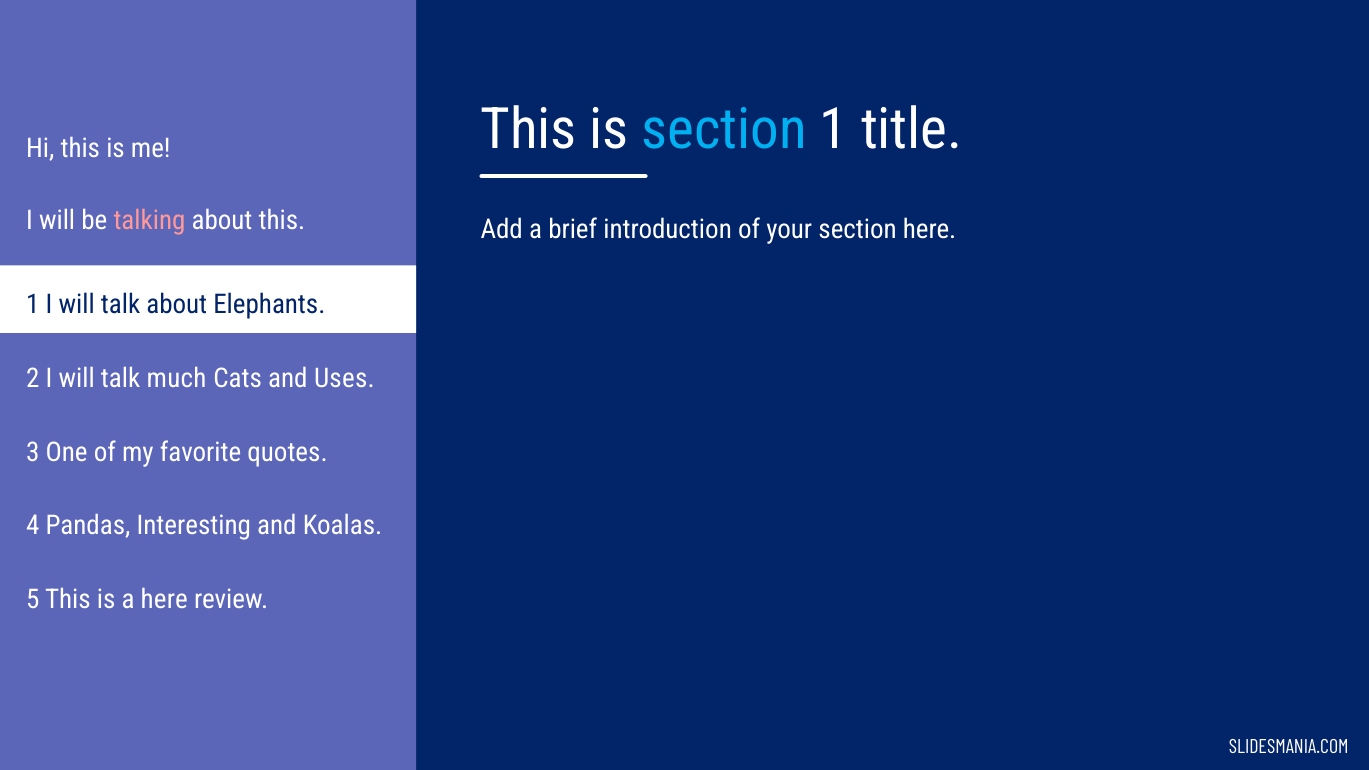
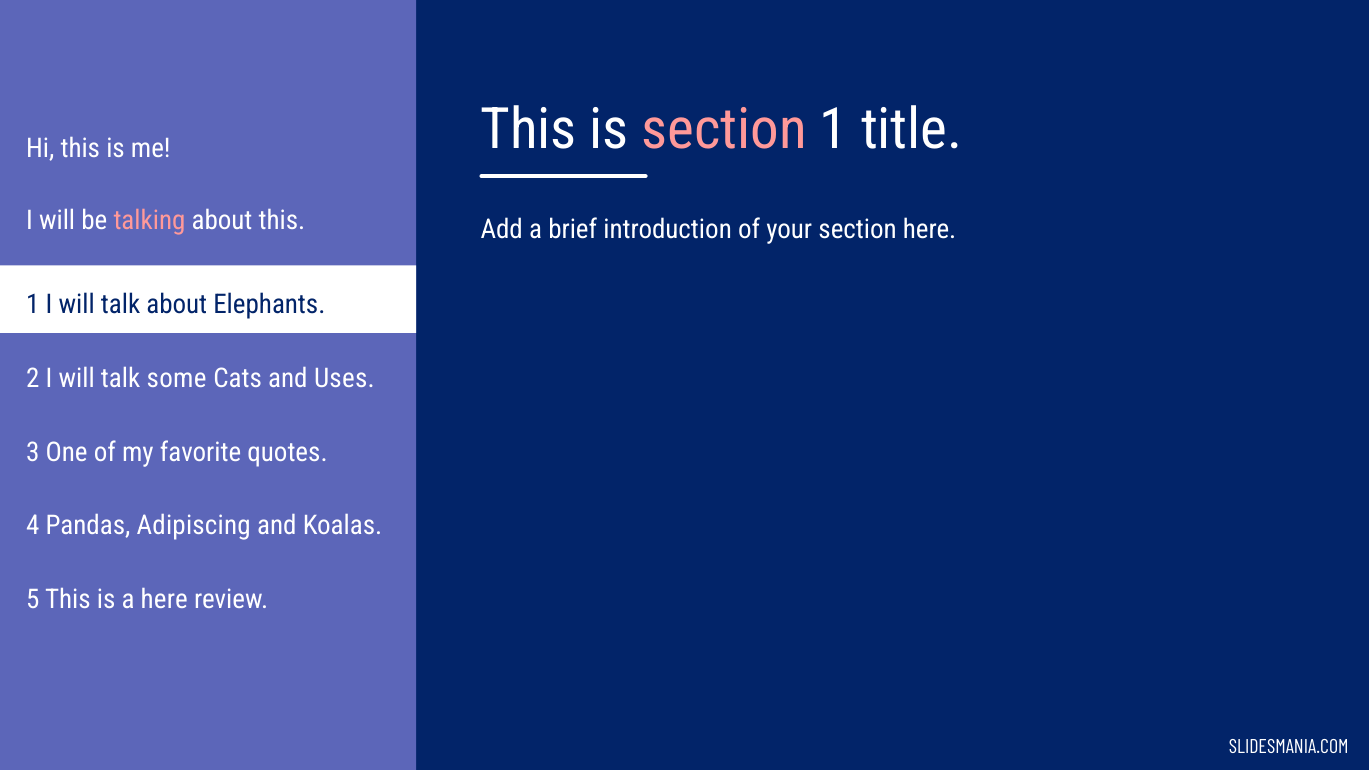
section colour: light blue -> pink (724, 130)
much: much -> some (177, 378)
Interesting: Interesting -> Adipiscing (194, 526)
